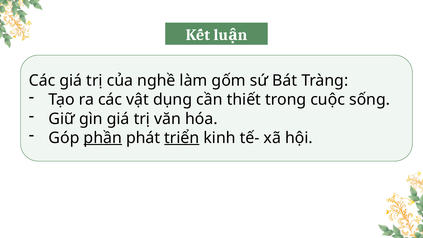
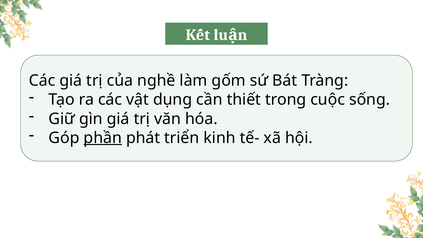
triển underline: present -> none (182, 138)
